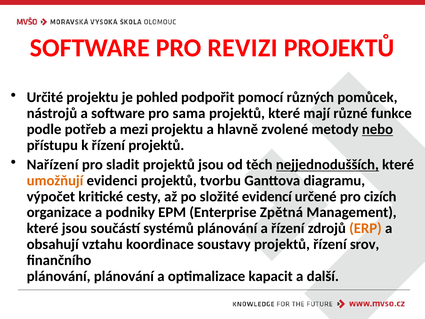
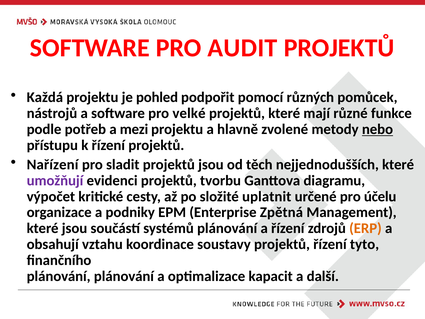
REVIZI: REVIZI -> AUDIT (243, 48)
Určité: Určité -> Každá (45, 97)
sama: sama -> velké (189, 113)
nejjednodušších underline: present -> none (327, 164)
umožňují colour: orange -> purple (55, 180)
evidencí: evidencí -> uplatnit (267, 196)
cizích: cizích -> účelu (380, 196)
srov: srov -> tyto (365, 244)
